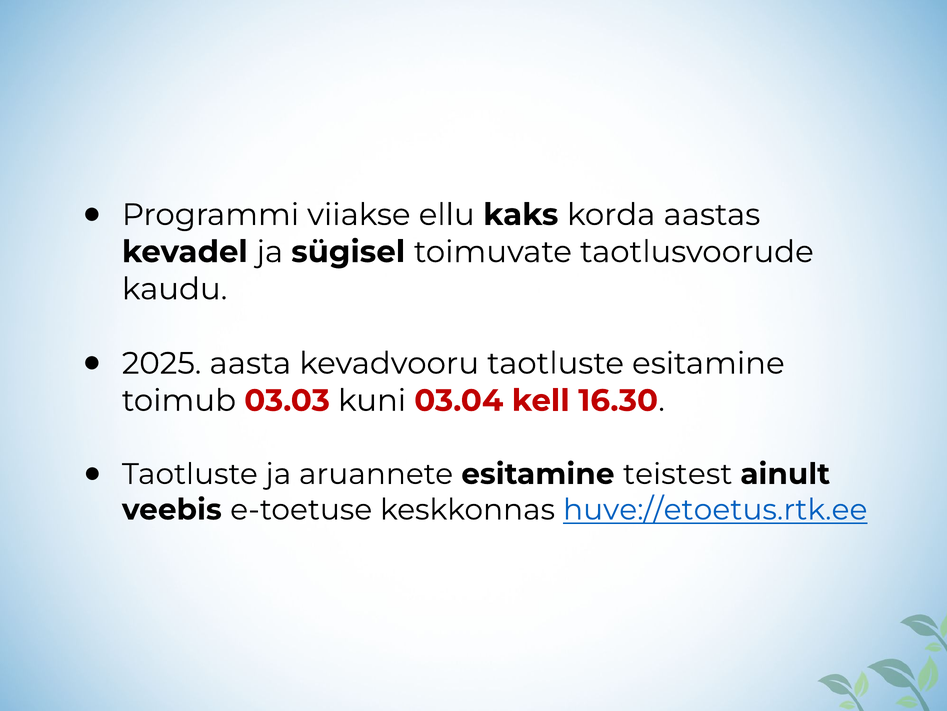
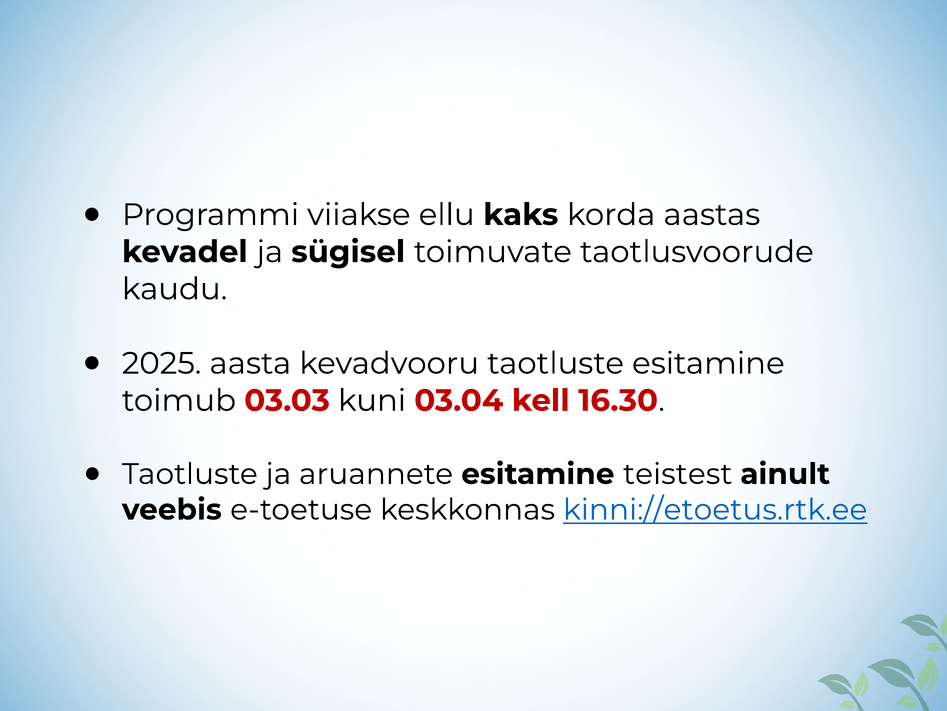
huve://etoetus.rtk.ee: huve://etoetus.rtk.ee -> kinni://etoetus.rtk.ee (715, 509)
